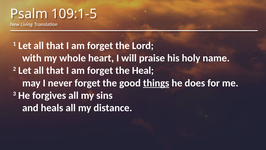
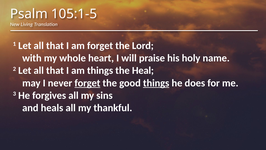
109:1-5: 109:1-5 -> 105:1-5 (74, 14)
forget: forget -> things (100, 70)
forget underline: none -> present (87, 83)
distance: distance -> thankful (113, 108)
